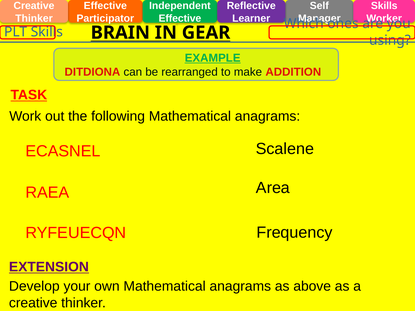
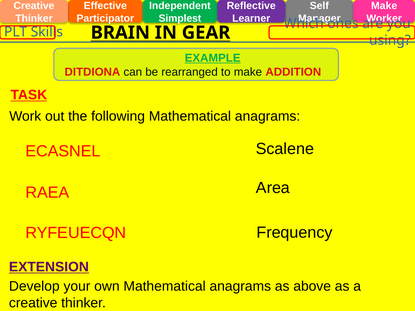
Skills: Skills -> Make (384, 6)
Effective: Effective -> Simplest (180, 18)
